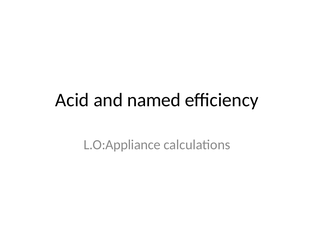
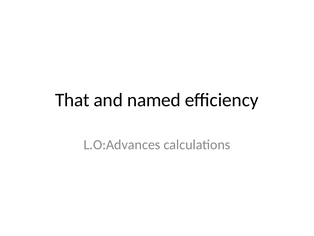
Acid: Acid -> That (72, 100)
L.O:Appliance: L.O:Appliance -> L.O:Advances (122, 144)
